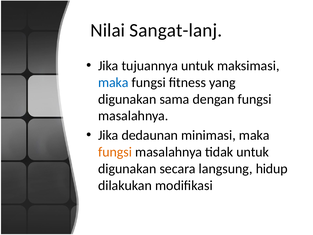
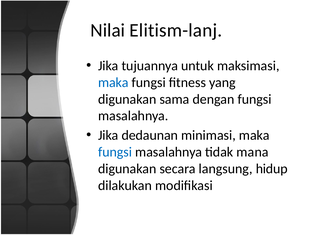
Sangat-lanj: Sangat-lanj -> Elitism-lanj (176, 30)
fungsi colour: orange -> blue (115, 152)
tidak untuk: untuk -> mana (253, 152)
